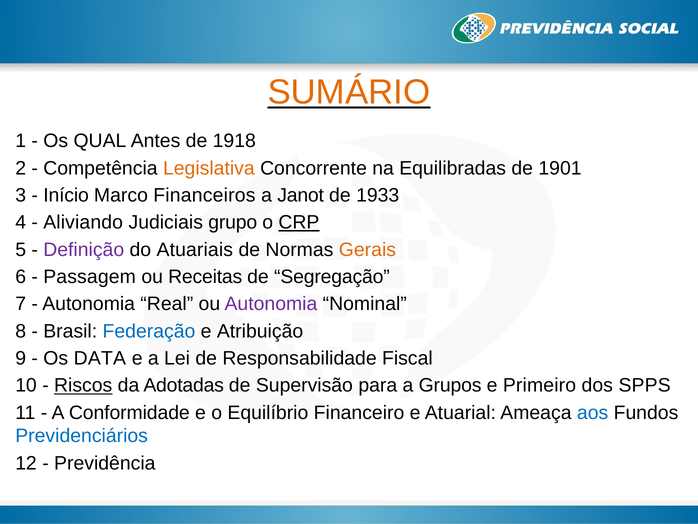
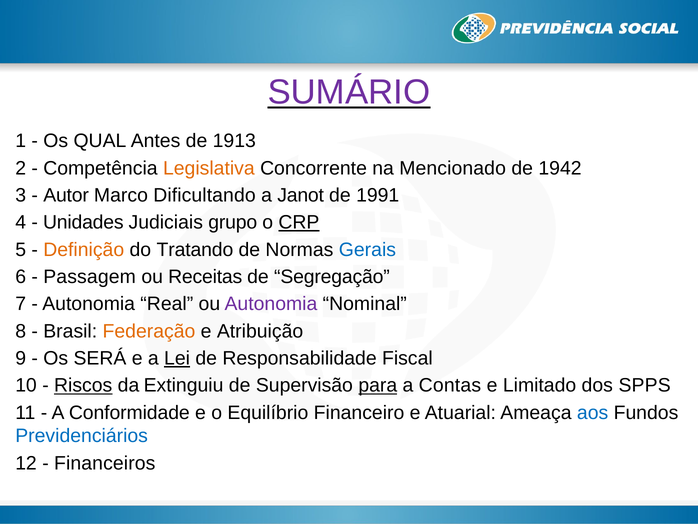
SUMÁRIO colour: orange -> purple (349, 92)
1918: 1918 -> 1913 (234, 141)
Equilibradas: Equilibradas -> Mencionado (453, 168)
1901: 1901 -> 1942 (560, 168)
Início: Início -> Autor (66, 195)
Financeiros: Financeiros -> Dificultando (204, 195)
1933: 1933 -> 1991 (378, 195)
Aliviando: Aliviando -> Unidades (83, 222)
Definição colour: purple -> orange (84, 249)
Atuariais: Atuariais -> Tratando (195, 249)
Gerais colour: orange -> blue (367, 249)
Federação colour: blue -> orange (149, 331)
DATA: DATA -> SERÁ (100, 358)
Lei underline: none -> present (177, 358)
Adotadas: Adotadas -> Extinguiu (184, 385)
para underline: none -> present (378, 385)
Grupos: Grupos -> Contas (450, 385)
Primeiro: Primeiro -> Limitado (540, 385)
Previdência: Previdência -> Financeiros (105, 463)
